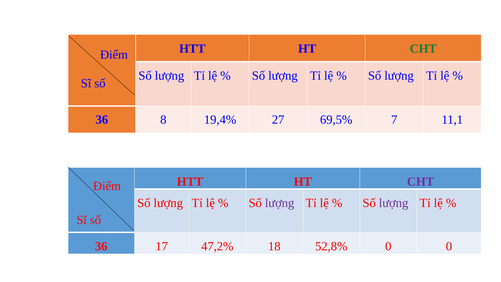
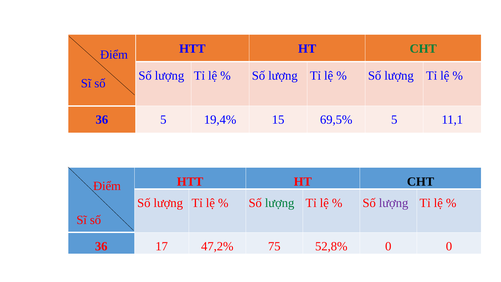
36 8: 8 -> 5 (163, 120)
27: 27 -> 15 (278, 120)
69,5% 7: 7 -> 5 (394, 120)
CHT colour: purple -> black (421, 181)
lượng colour: purple -> green (280, 203)
18: 18 -> 75 (274, 246)
